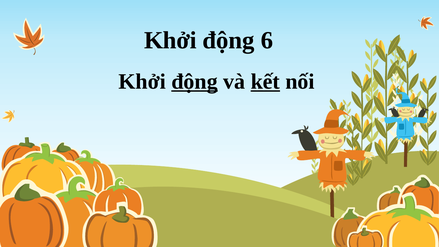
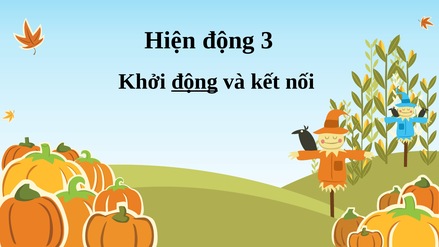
Khởi: Khởi -> Hiện (170, 40)
6: 6 -> 3 (267, 40)
kết underline: present -> none (265, 82)
